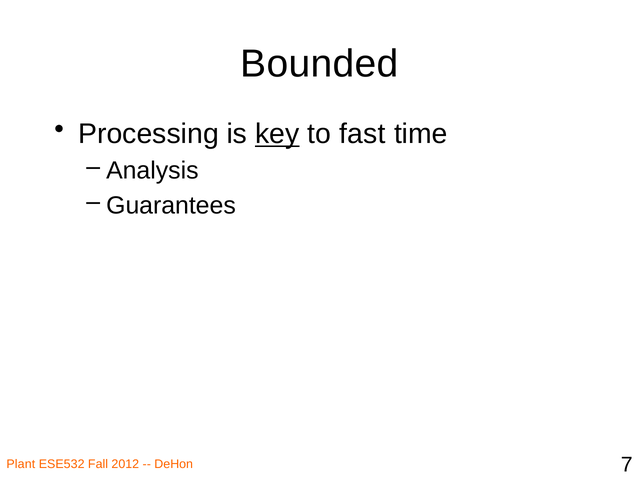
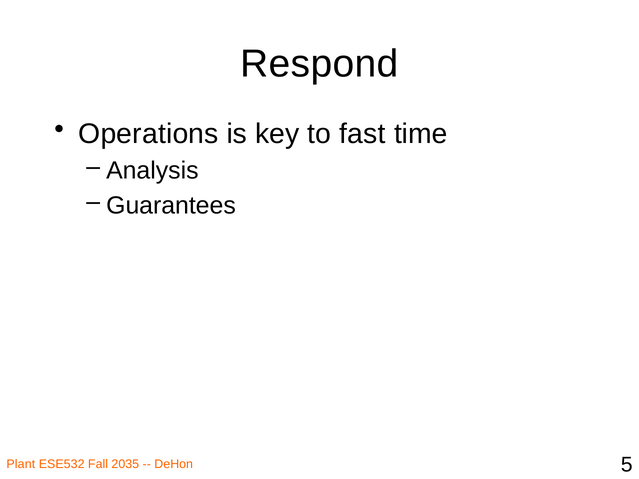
Bounded: Bounded -> Respond (319, 64)
Processing: Processing -> Operations (148, 134)
key underline: present -> none (277, 134)
2012: 2012 -> 2035 (125, 464)
7: 7 -> 5 (627, 465)
